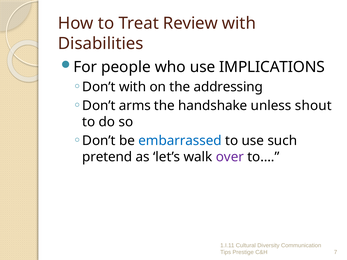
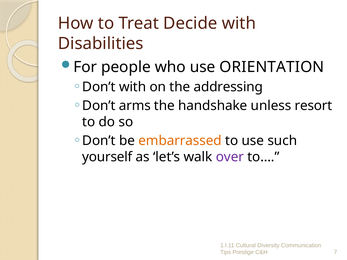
Review: Review -> Decide (190, 23)
IMPLICATIONS: IMPLICATIONS -> ORIENTATION (272, 67)
shout: shout -> resort (313, 106)
embarrassed colour: blue -> orange (180, 141)
pretend: pretend -> yourself (107, 157)
